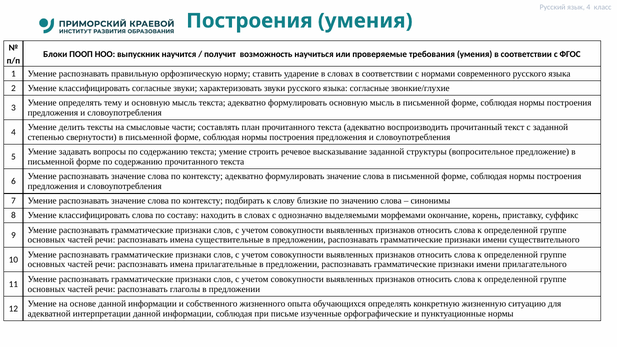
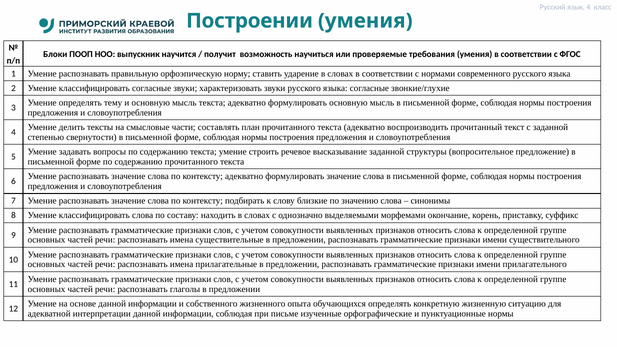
Построения: Построения -> Построении (250, 21)
